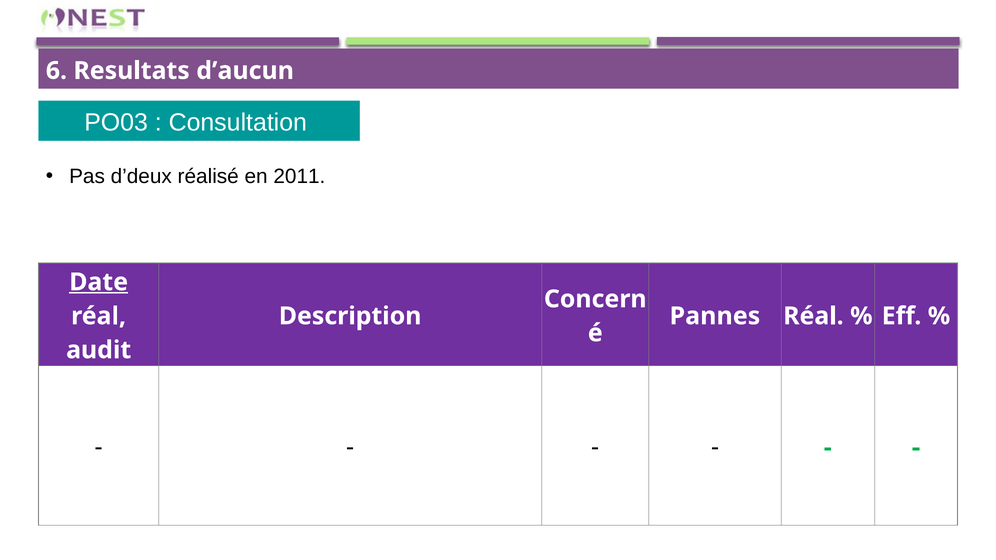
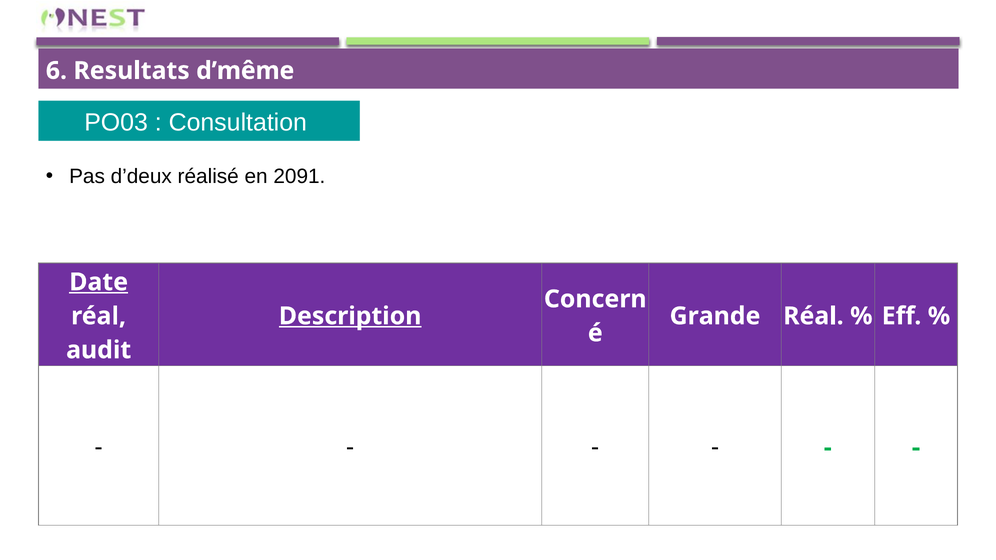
d’aucun: d’aucun -> d’même (245, 71)
2011: 2011 -> 2091 (299, 177)
Description underline: none -> present (350, 316)
Pannes: Pannes -> Grande (715, 316)
